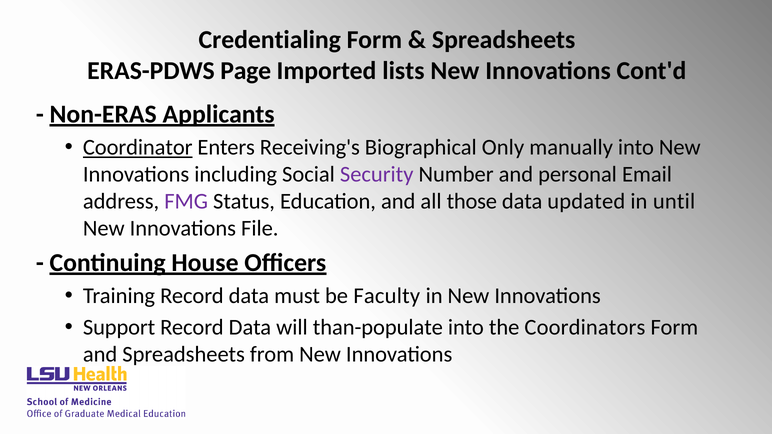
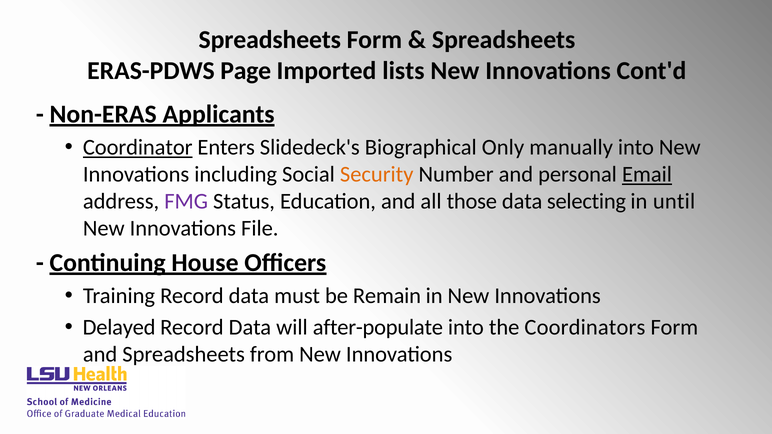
Credentialing: Credentialing -> Spreadsheets (270, 40)
Receiving's: Receiving's -> Slidedeck's (310, 148)
Security colour: purple -> orange (377, 175)
Email underline: none -> present (647, 175)
updated: updated -> selecting (587, 202)
Faculty: Faculty -> Remain (387, 296)
Support: Support -> Delayed (119, 328)
than-populate: than-populate -> after-populate (378, 328)
